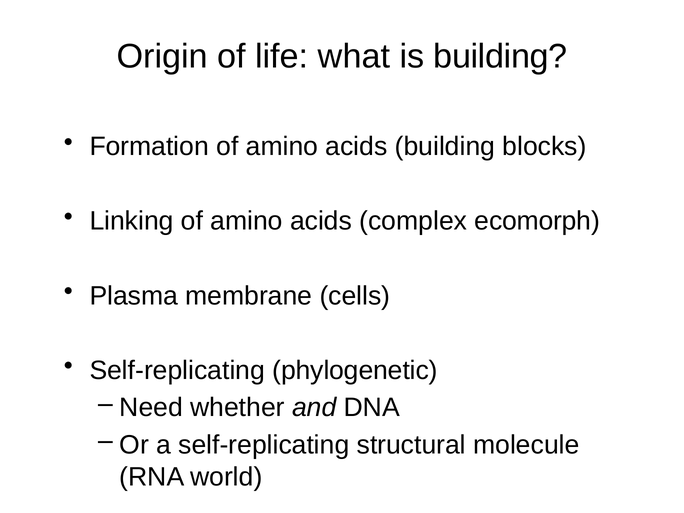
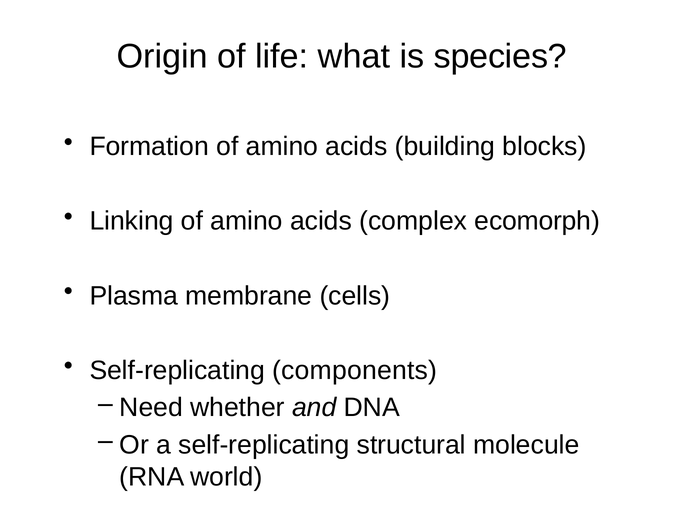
is building: building -> species (500, 57)
phylogenetic: phylogenetic -> components (355, 370)
